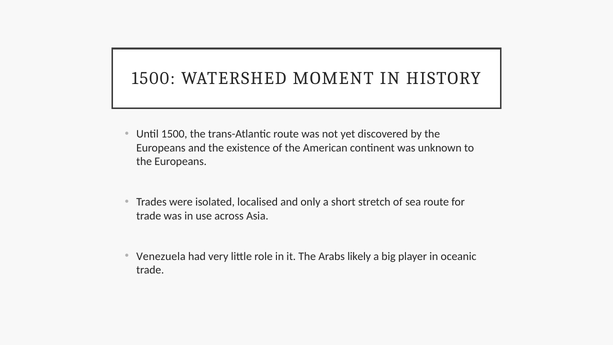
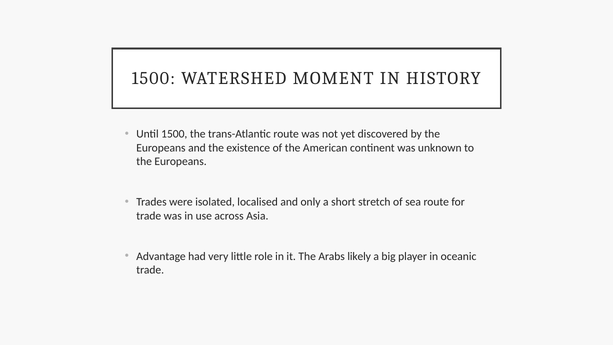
Venezuela: Venezuela -> Advantage (161, 256)
